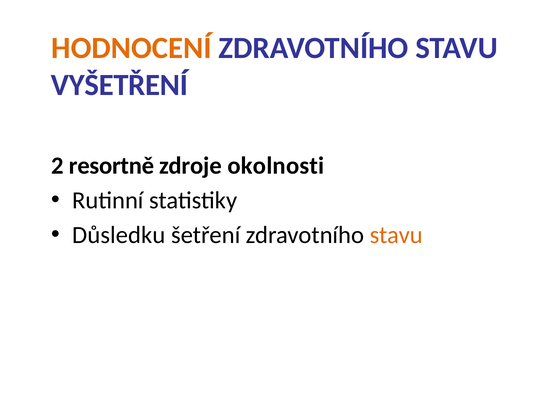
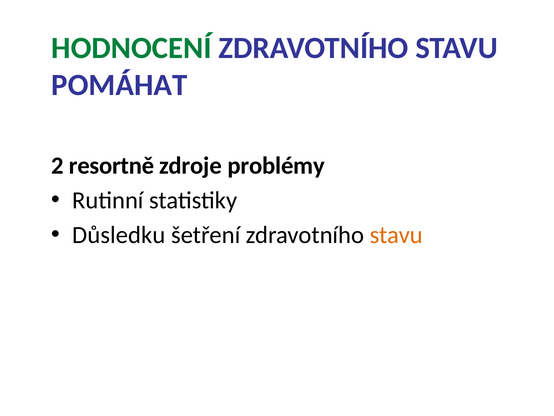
HODNOCENÍ colour: orange -> green (131, 48)
VYŠETŘENÍ: VYŠETŘENÍ -> POMÁHAT (119, 85)
okolnosti: okolnosti -> problémy (276, 166)
